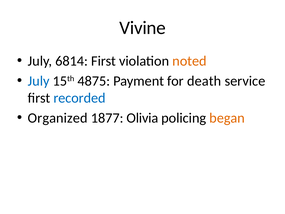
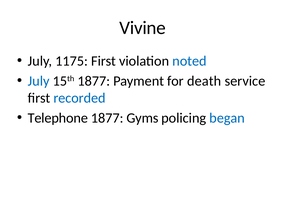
6814: 6814 -> 1175 (72, 61)
noted colour: orange -> blue (189, 61)
15th 4875: 4875 -> 1877 (94, 81)
Organized: Organized -> Telephone (58, 118)
Olivia: Olivia -> Gyms (142, 118)
began colour: orange -> blue (227, 118)
